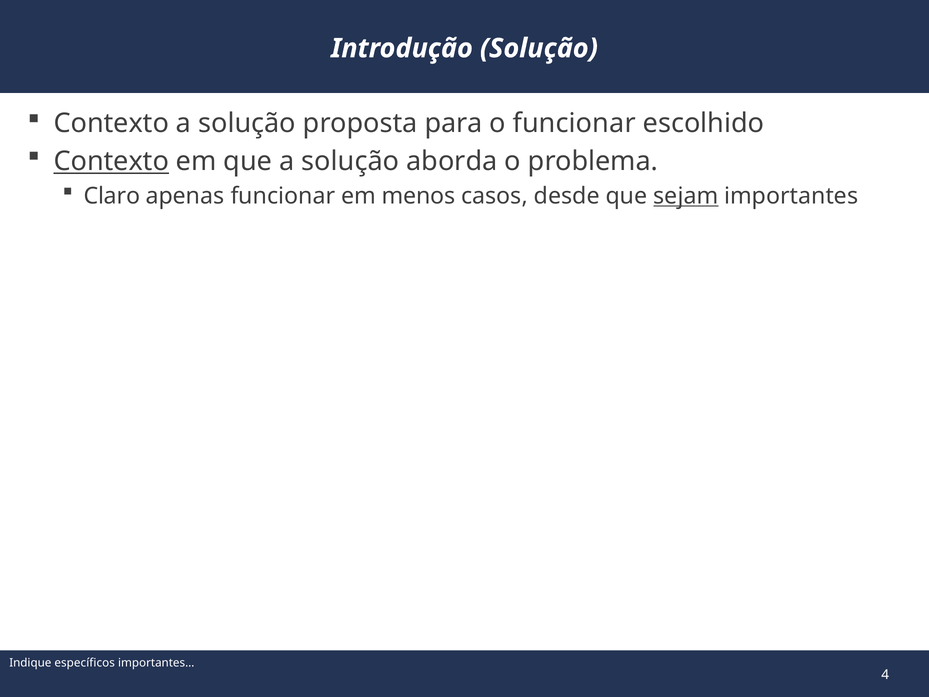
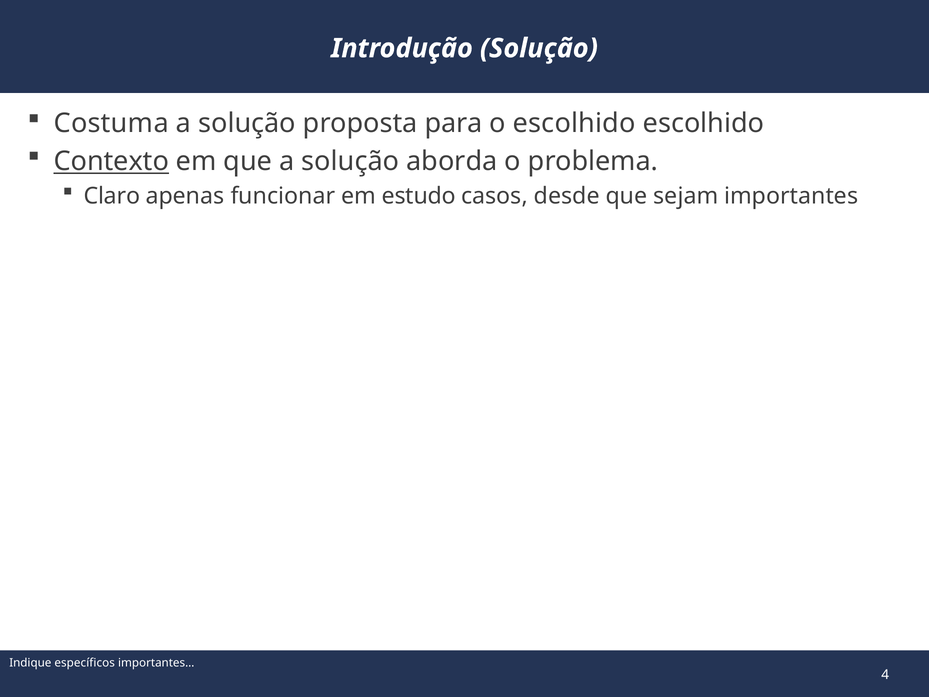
Contexto: Contexto -> Costuma (111, 123)
o funcionar: funcionar -> escolhido (574, 123)
menos: menos -> estudo (419, 196)
sejam underline: present -> none (686, 196)
